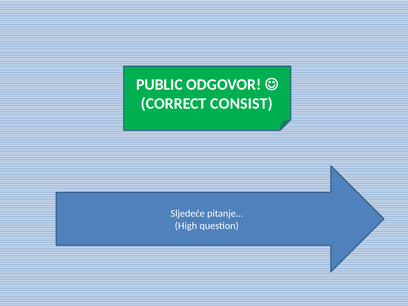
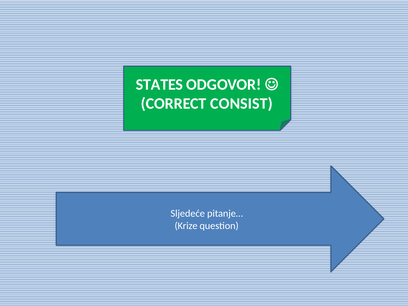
PUBLIC: PUBLIC -> STATES (159, 85)
High: High -> Krize (186, 226)
